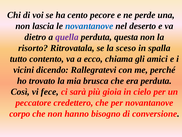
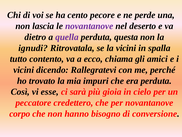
novantanove colour: blue -> purple (89, 26)
risorto: risorto -> ignudi (33, 48)
la sceso: sceso -> vicini (126, 48)
brusca: brusca -> impuri (96, 81)
fece: fece -> esse (50, 92)
